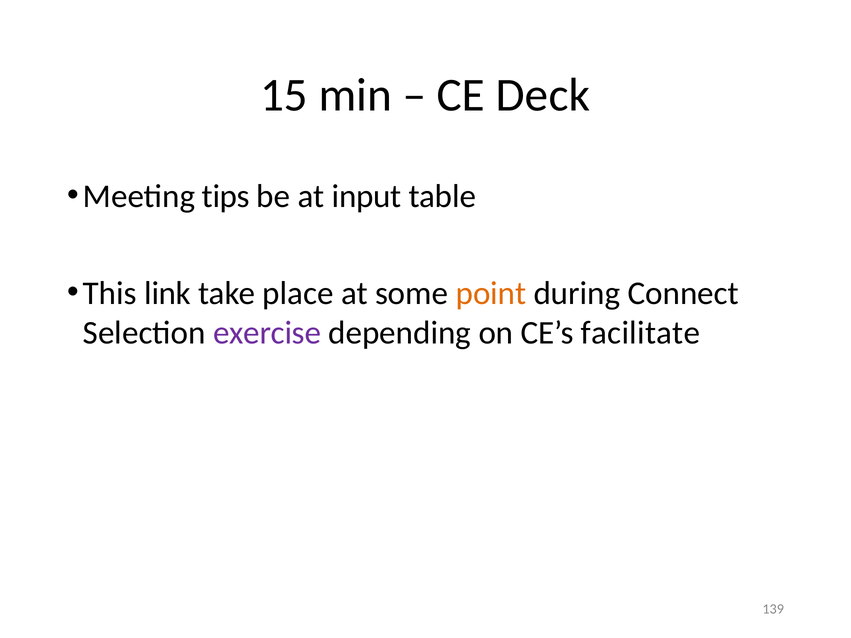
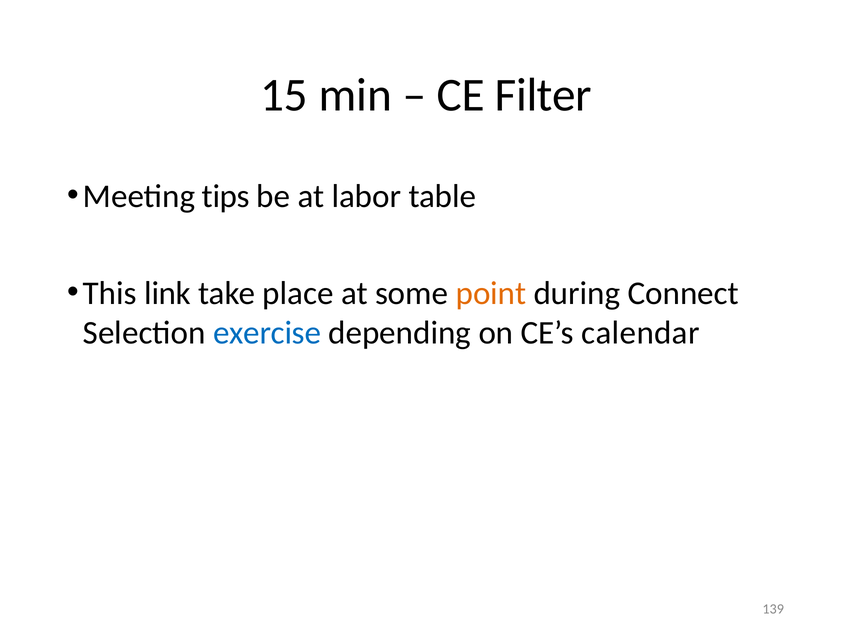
Deck: Deck -> Filter (543, 95)
input: input -> labor (366, 196)
exercise colour: purple -> blue (267, 333)
facilitate: facilitate -> calendar (641, 333)
